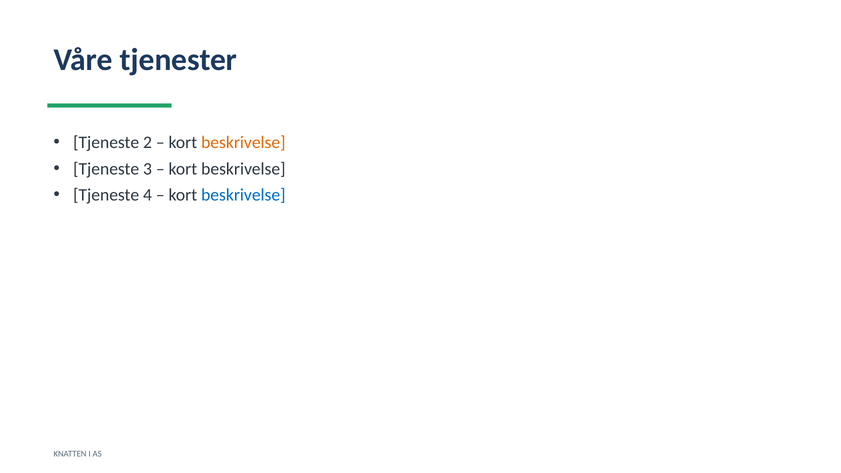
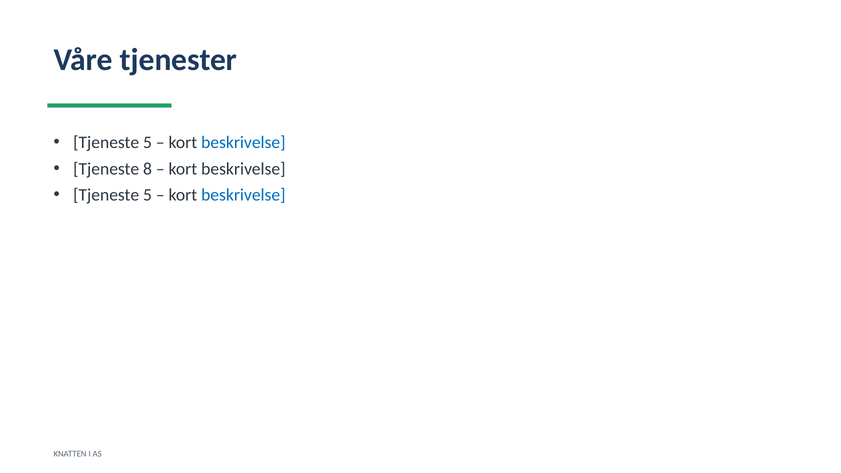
2: 2 -> 5 (147, 142)
beskrivelse colour: orange -> blue (243, 142)
3: 3 -> 8 (147, 169)
4: 4 -> 5 (147, 195)
